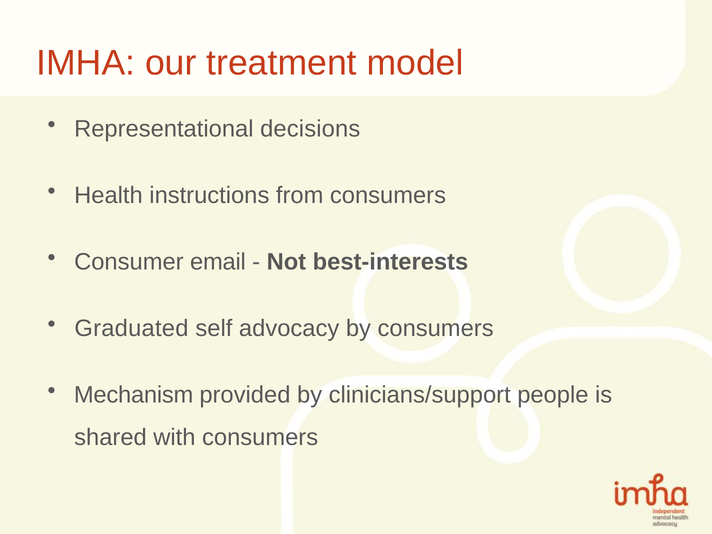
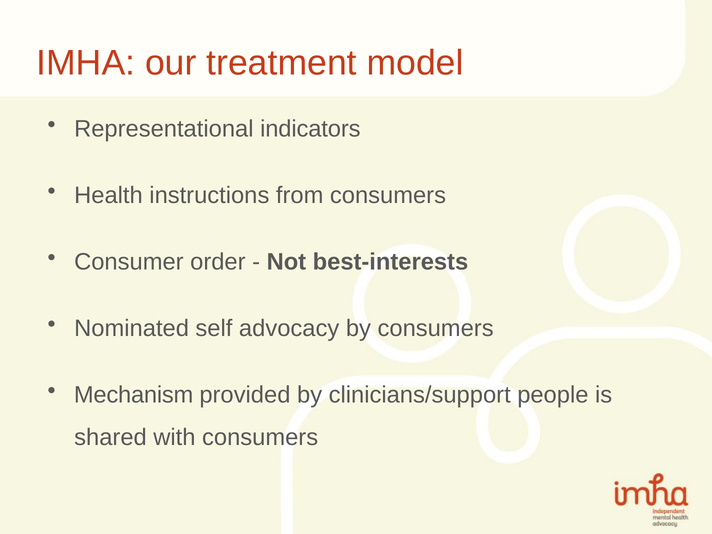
decisions: decisions -> indicators (310, 129)
email: email -> order (218, 262)
Graduated: Graduated -> Nominated (132, 328)
